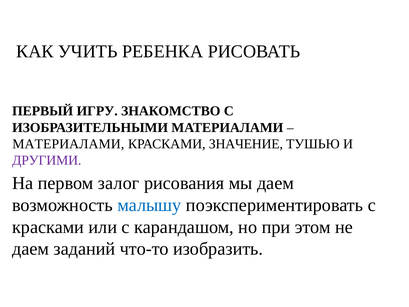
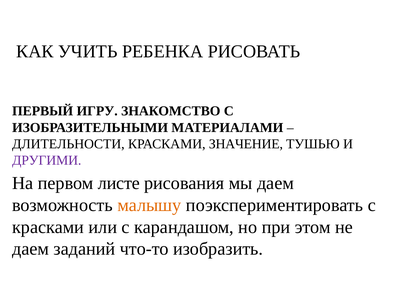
МАТЕРИАЛАМИ: МАТЕРИАЛАМИ -> ДЛИТЕЛЬНОСТИ (68, 144)
залог: залог -> листе (119, 183)
малышу colour: blue -> orange (149, 205)
